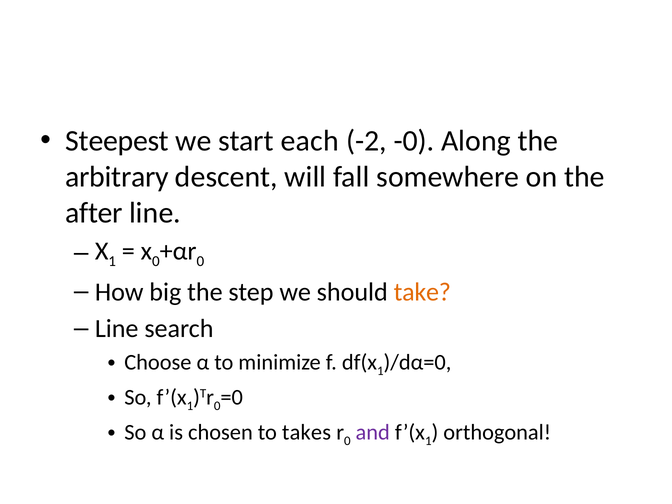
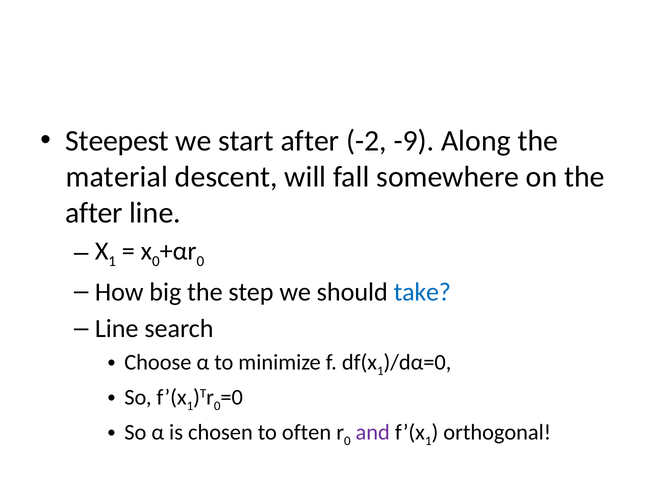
start each: each -> after (310, 141)
-0: -0 -> -9 (414, 141)
arbitrary: arbitrary -> material (117, 177)
take colour: orange -> blue (422, 292)
takes: takes -> often (307, 432)
